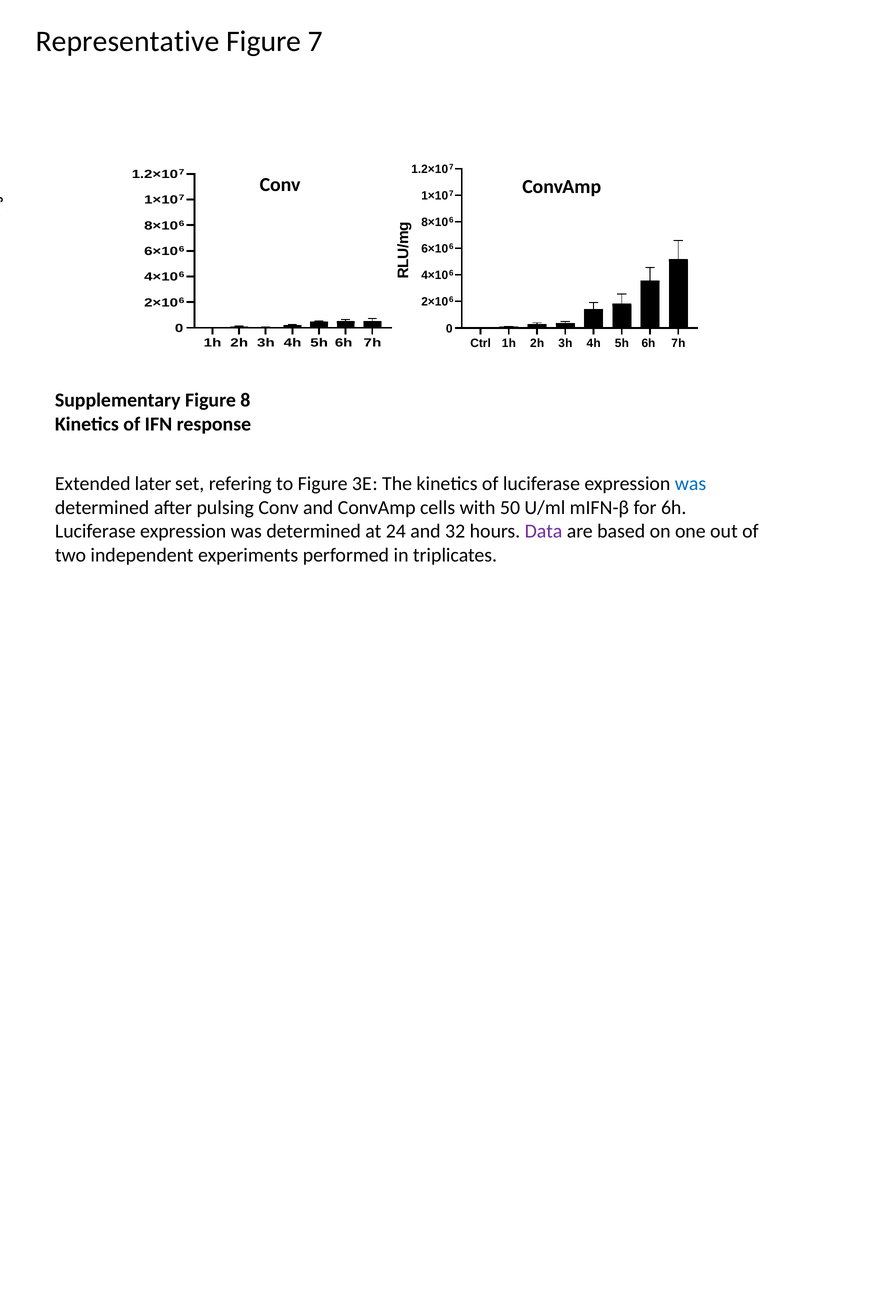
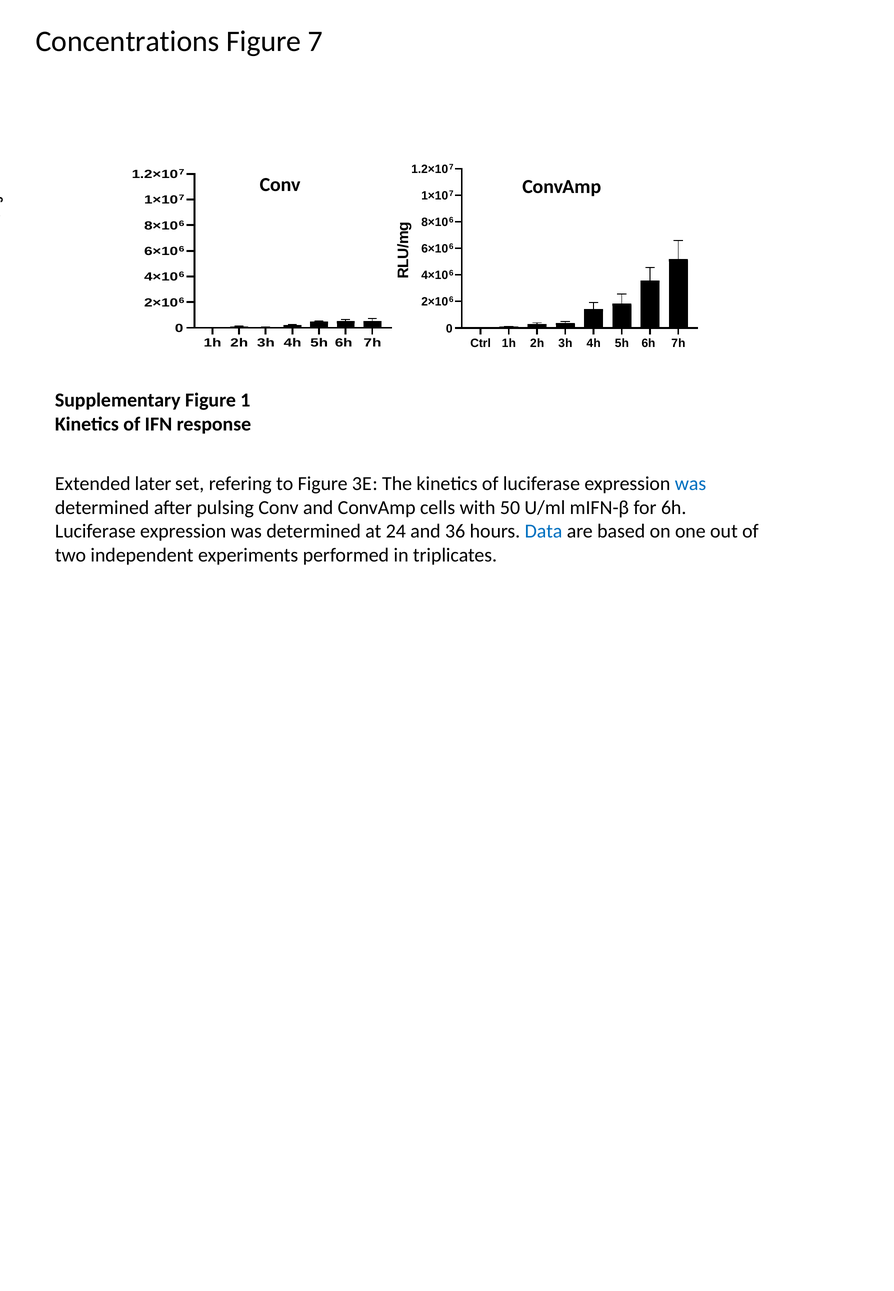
Representative: Representative -> Concentrations (128, 41)
8: 8 -> 1 (245, 400)
32: 32 -> 36 (455, 531)
Data colour: purple -> blue (544, 531)
